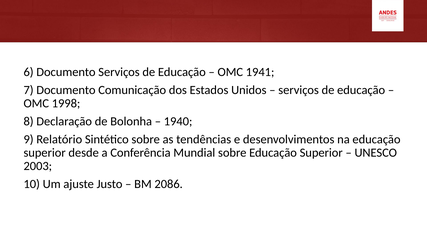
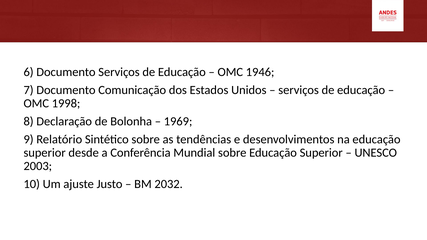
1941: 1941 -> 1946 (260, 72)
1940: 1940 -> 1969 (178, 121)
2086: 2086 -> 2032 (169, 184)
